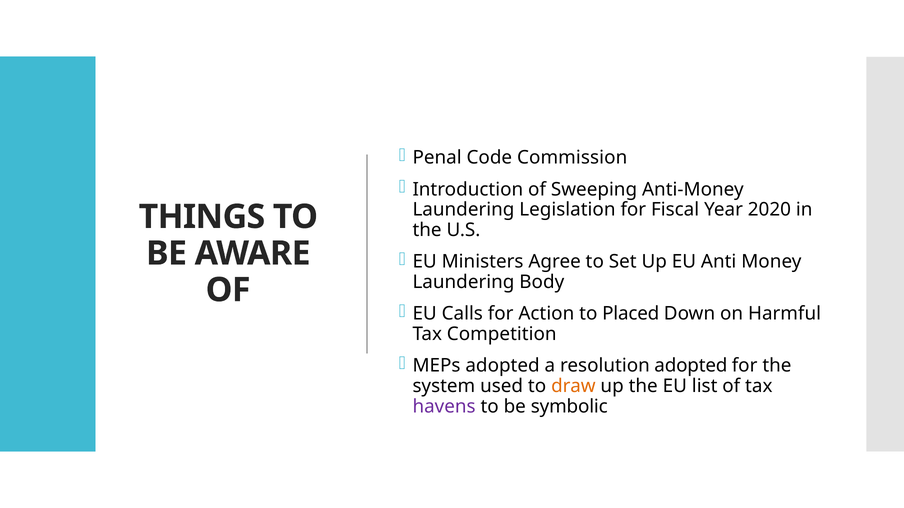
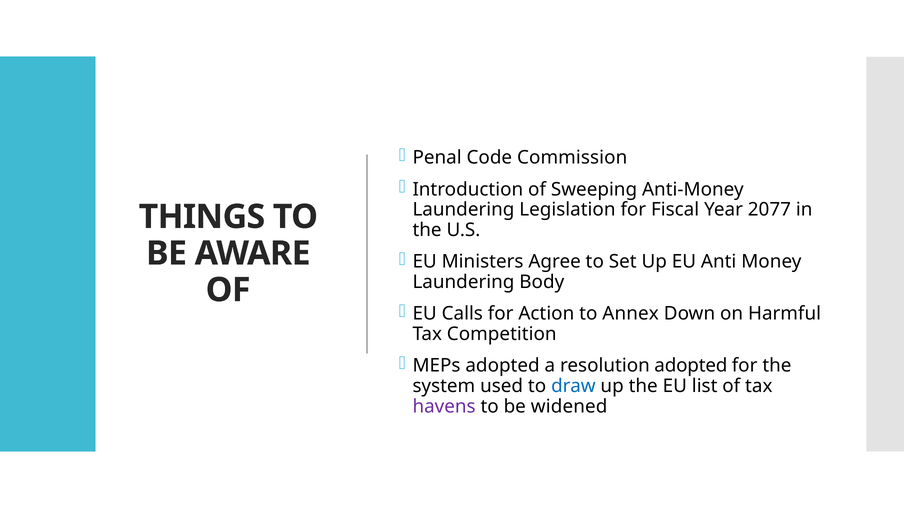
2020: 2020 -> 2077 (769, 210)
Placed: Placed -> Annex (631, 314)
draw colour: orange -> blue (573, 386)
symbolic: symbolic -> widened (569, 407)
